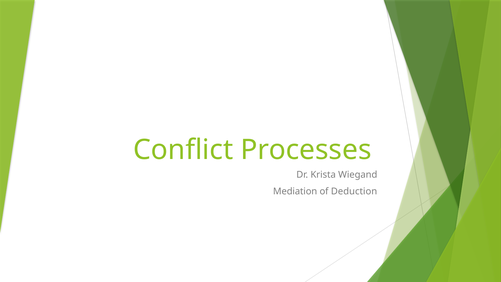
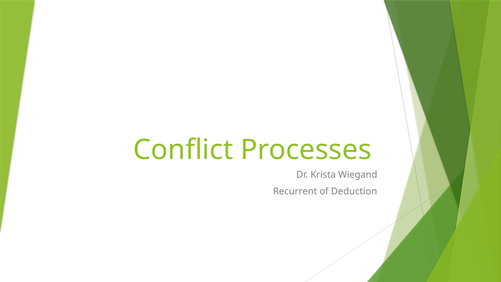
Mediation: Mediation -> Recurrent (295, 191)
